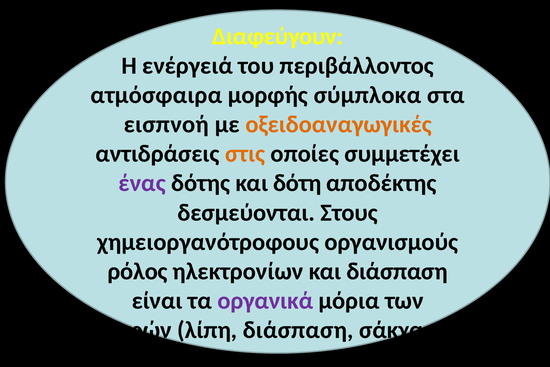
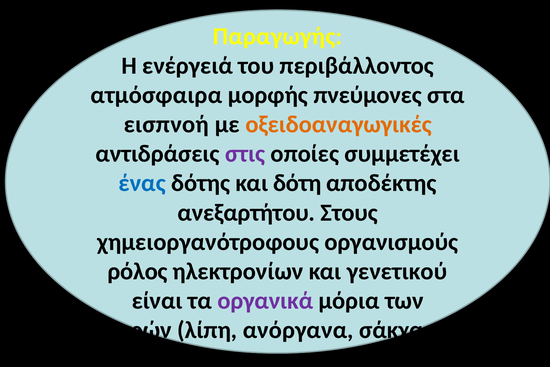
Διαφεύγουν: Διαφεύγουν -> Παραγωγής (278, 36)
σύμπλοκα: σύμπλοκα -> πνεύμονες (368, 95)
στις colour: orange -> purple (245, 154)
ένας colour: purple -> blue (142, 183)
δεσμεύονται: δεσμεύονται -> ανεξαρτήτου (246, 212)
και διάσπαση: διάσπαση -> γενετικού (397, 271)
λίπη διάσπαση: διάσπαση -> ανόργανα (298, 330)
